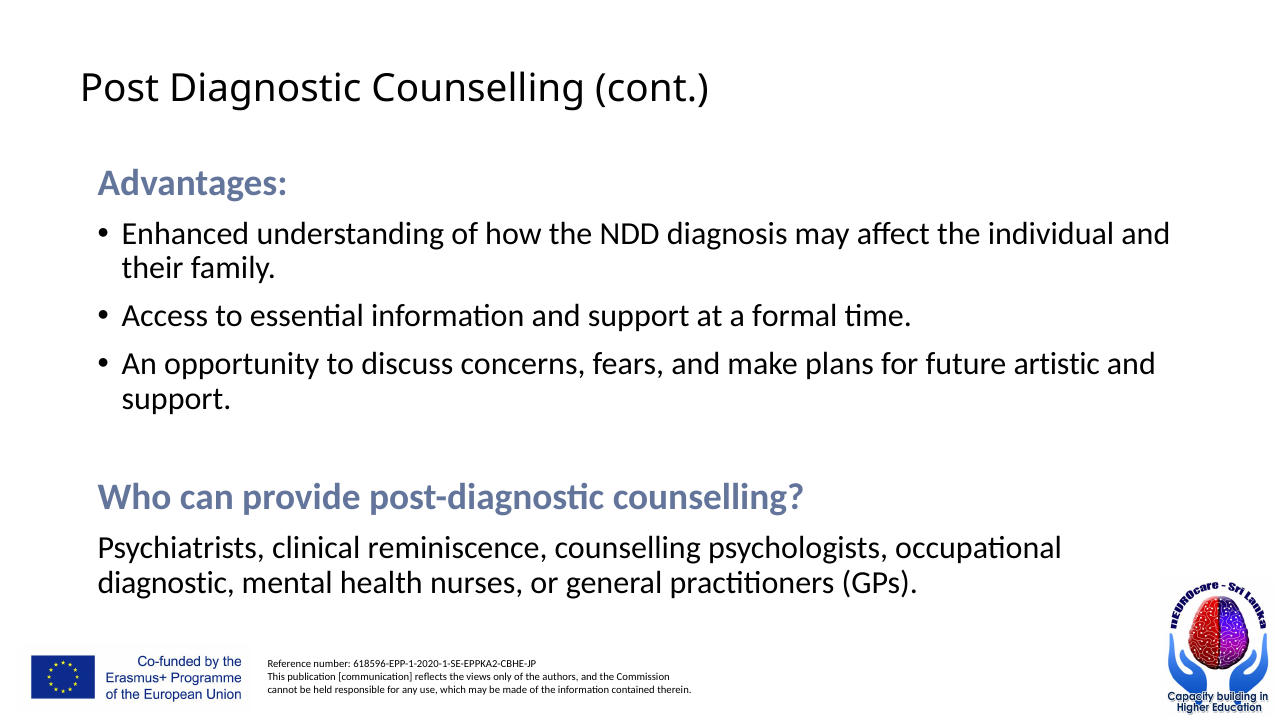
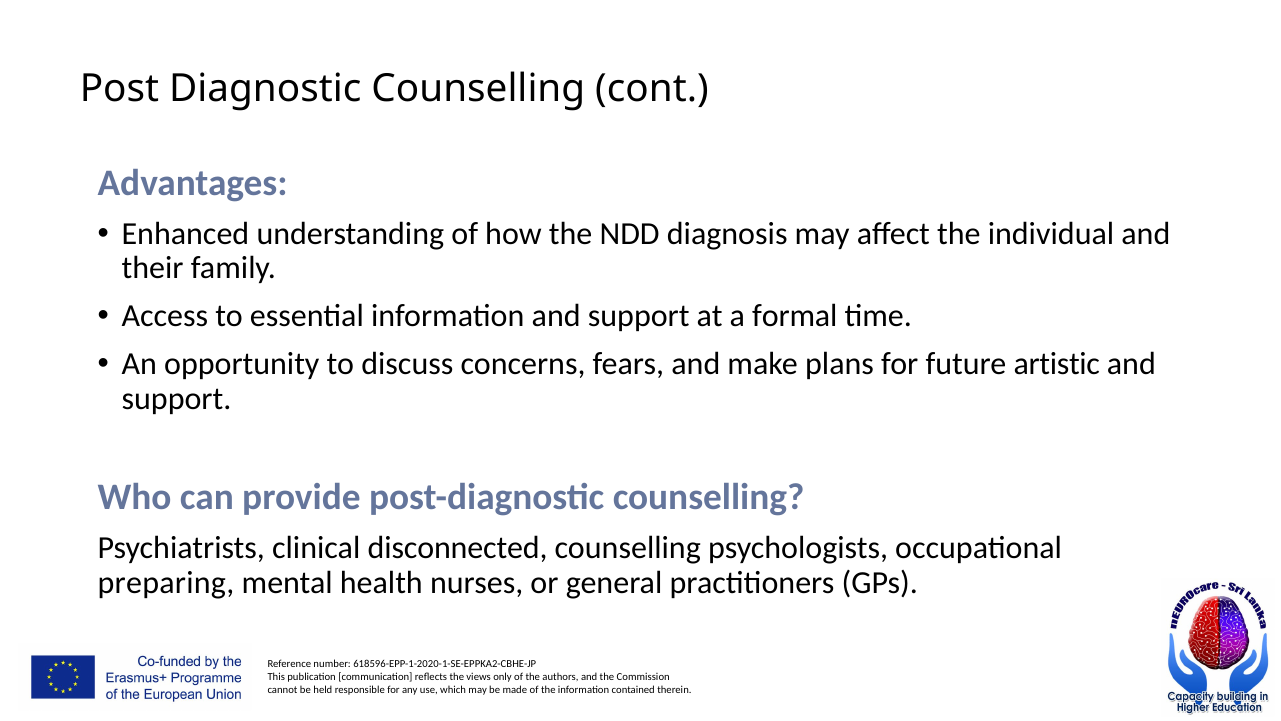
reminiscence: reminiscence -> disconnected (458, 548)
diagnostic: diagnostic -> preparing (166, 583)
